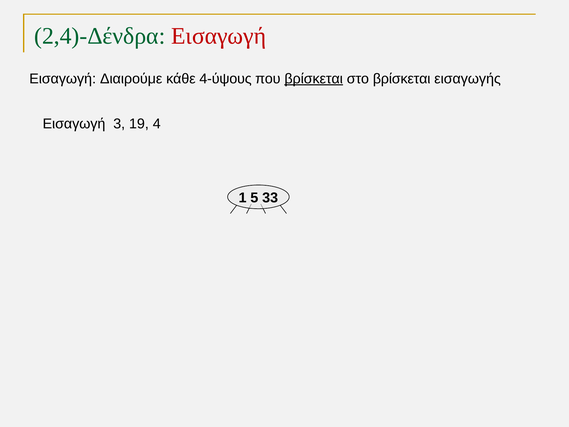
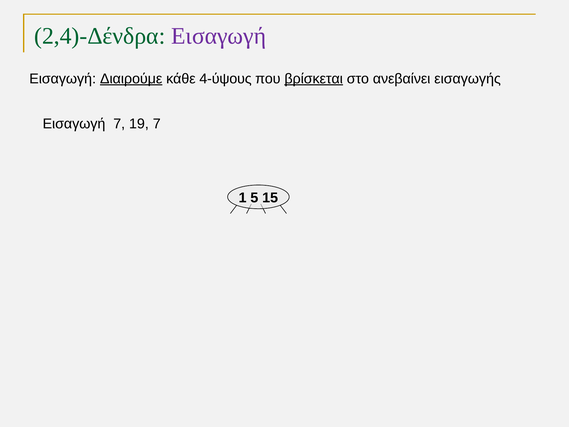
Εισαγωγή colour: red -> purple (219, 36)
Διαιρούμε underline: none -> present (131, 79)
στο βρίσκεται: βρίσκεται -> ανεβαίνει (402, 79)
Εισαγωγή 3: 3 -> 7 (119, 124)
19 4: 4 -> 7 (157, 124)
33: 33 -> 15 (270, 198)
